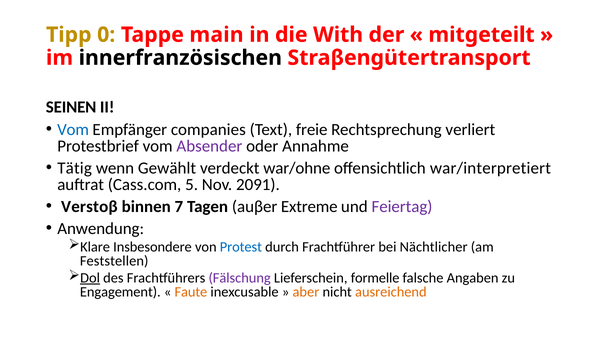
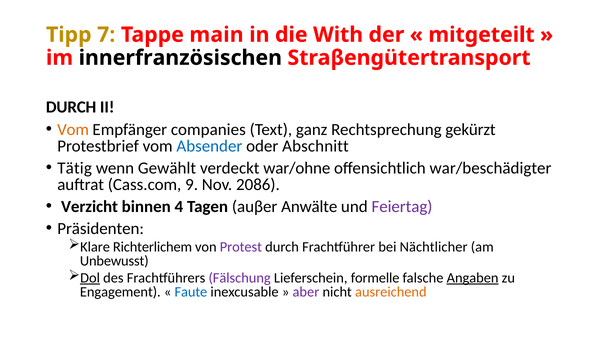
0: 0 -> 7 (106, 35)
SEINEN: SEINEN -> DURCH (71, 107)
Vom colour: blue -> orange (73, 130)
freie: freie -> ganz (312, 130)
verliert: verliert -> gekürzt (470, 130)
Absender colour: purple -> blue (209, 146)
Annahme: Annahme -> Abschnitt (315, 146)
war/interpretiert: war/interpretiert -> war/beschädigter (491, 168)
5: 5 -> 9 (192, 185)
2091: 2091 -> 2086 (258, 185)
Verstoβ: Verstoβ -> Verzicht (90, 207)
7: 7 -> 4 (179, 207)
Extreme: Extreme -> Anwälte (309, 207)
Anwendung: Anwendung -> Präsidenten (101, 229)
Insbesondere: Insbesondere -> Richterlichem (153, 247)
Protest colour: blue -> purple (241, 247)
Feststellen: Feststellen -> Unbewusst (114, 261)
Angaben underline: none -> present (473, 278)
Faute colour: orange -> blue (191, 292)
aber colour: orange -> purple (306, 292)
